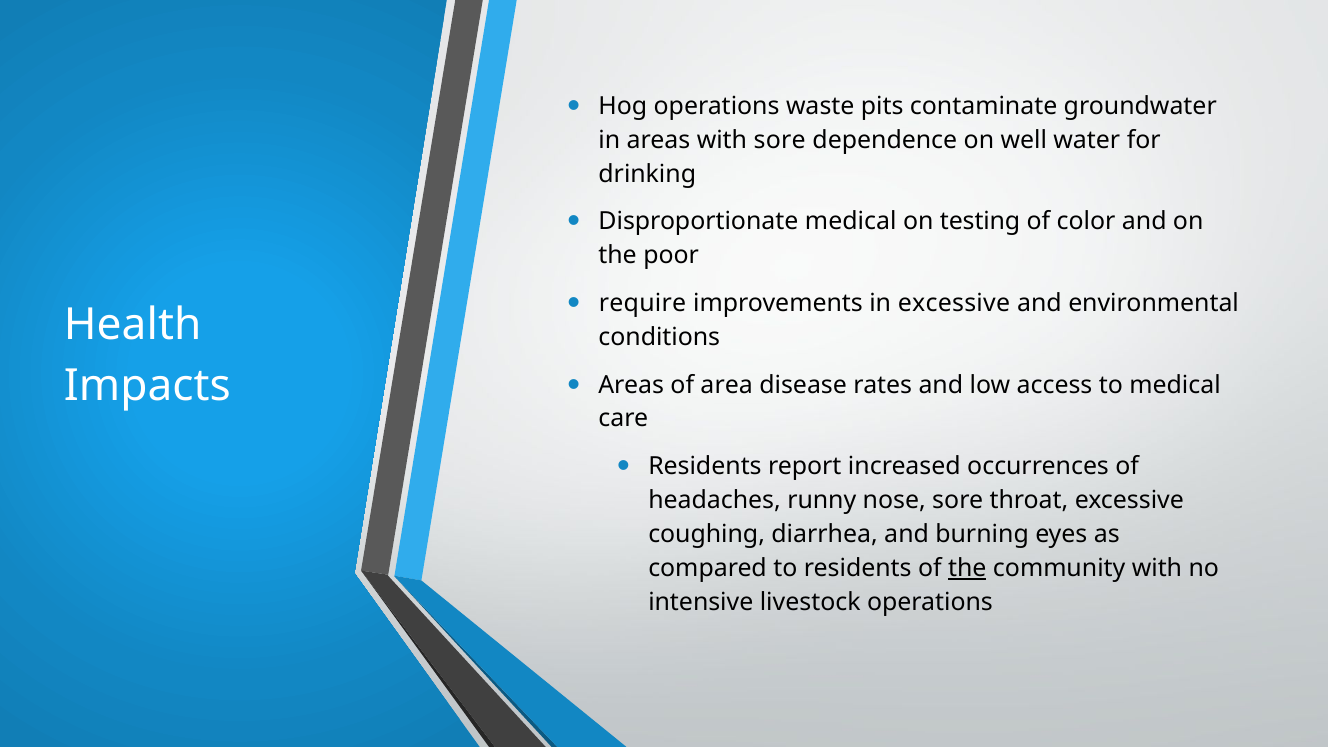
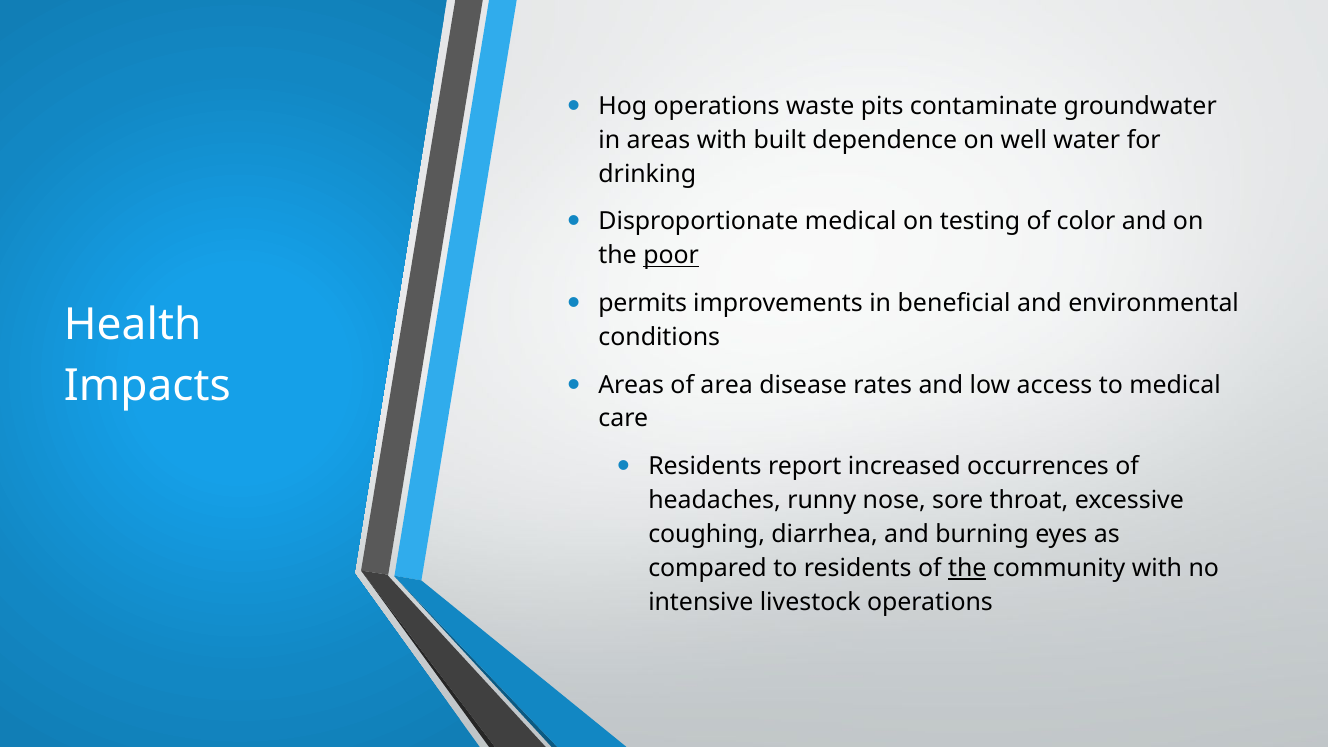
with sore: sore -> built (780, 140)
poor underline: none -> present (671, 256)
require: require -> permits (643, 303)
in excessive: excessive -> beneficial (954, 303)
